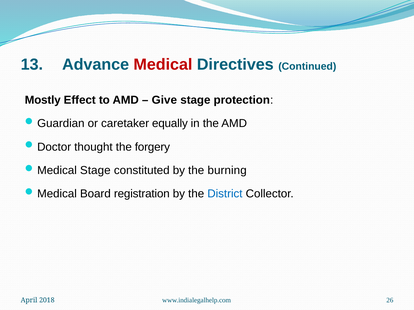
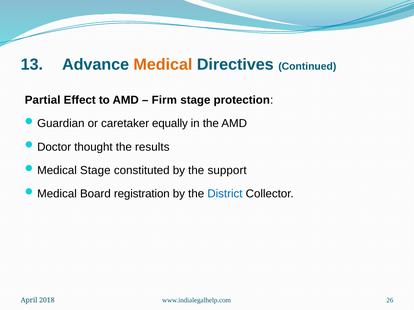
Medical colour: red -> orange (163, 65)
Mostly: Mostly -> Partial (43, 100)
Give: Give -> Firm (164, 100)
forgery: forgery -> results (152, 147)
burning: burning -> support (227, 171)
